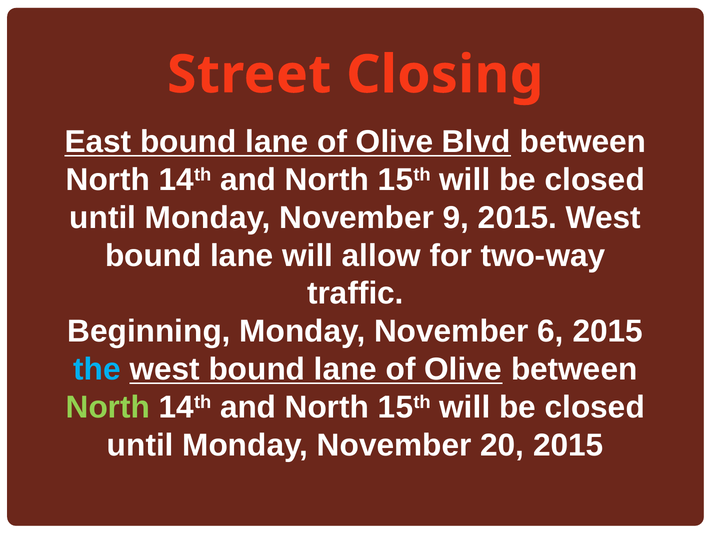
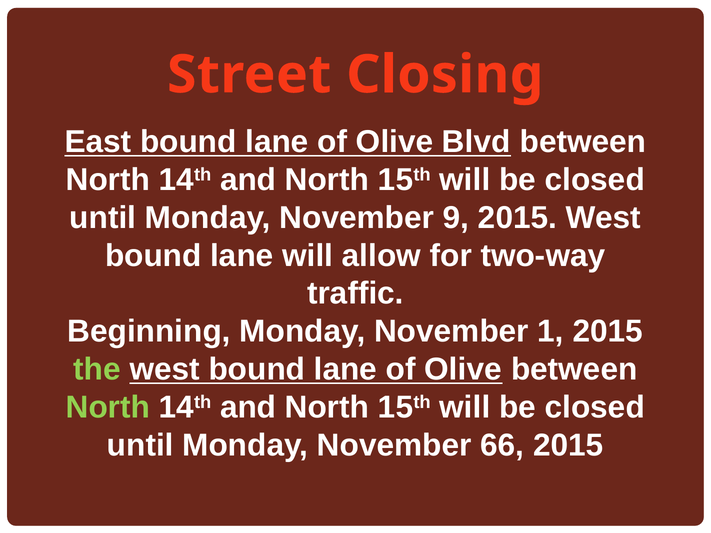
6: 6 -> 1 (551, 332)
the colour: light blue -> light green (97, 370)
20: 20 -> 66 (502, 445)
